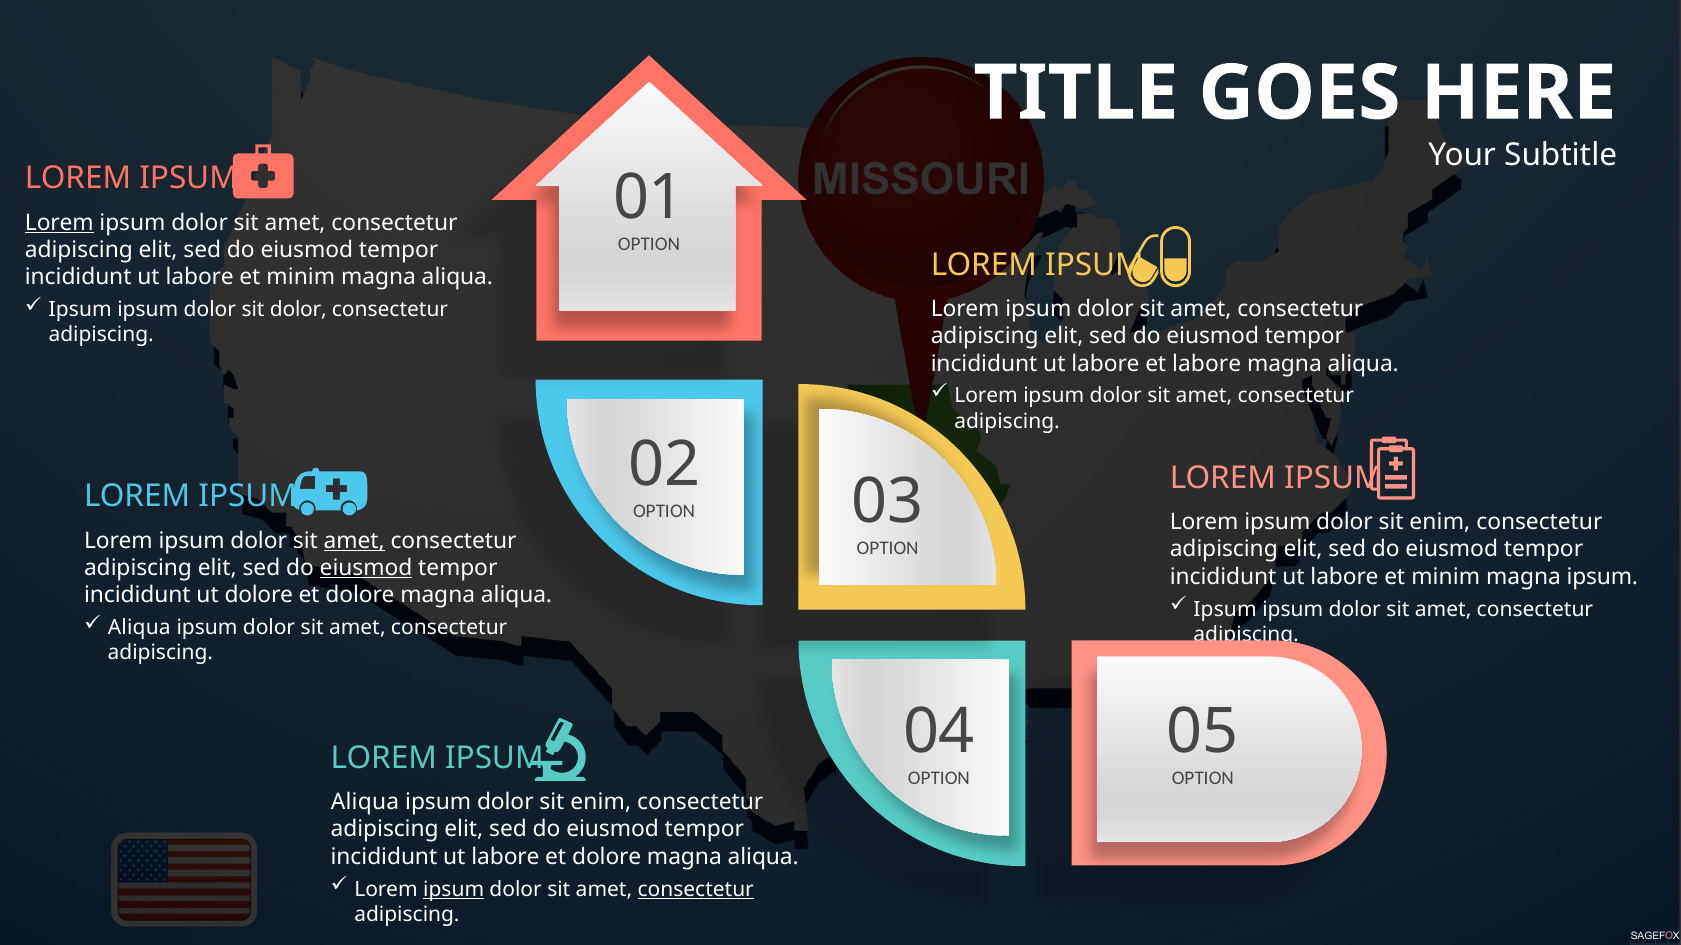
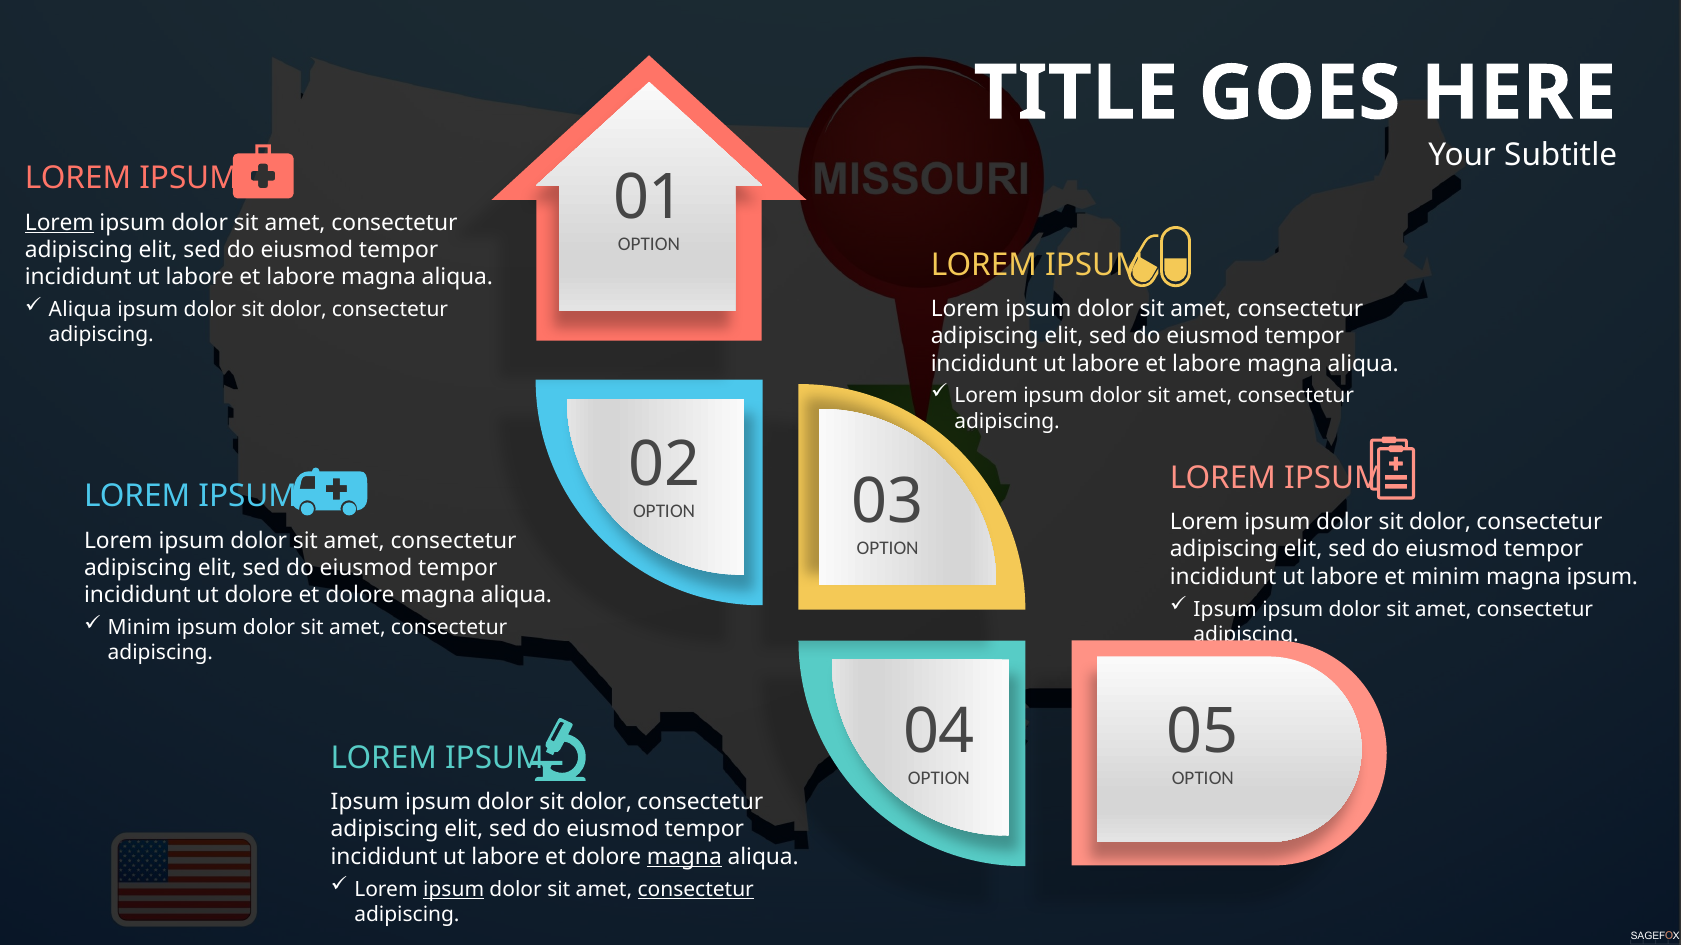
minim: minim -> labore (301, 277)
Ipsum: Ipsum -> Aliqua (80, 310)
enim: enim -> dolor (1440, 522)
amet underline: present -> none (354, 541)
eiusmod underline: present -> none (366, 568)
Aliqua: Aliqua -> Minim (139, 628)
Aliqua: Aliqua -> Ipsum (365, 803)
enim: enim -> dolor (601, 803)
magna underline: none -> present (684, 857)
